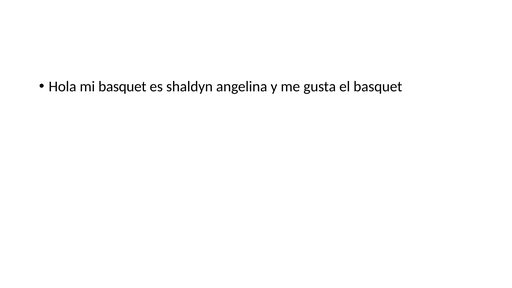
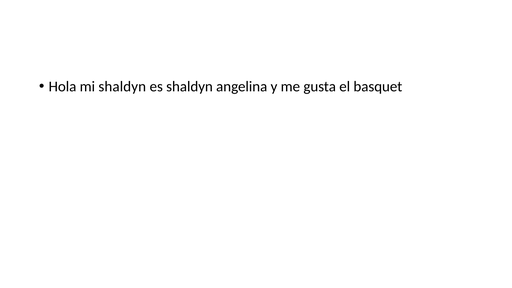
mi basquet: basquet -> shaldyn (122, 87)
